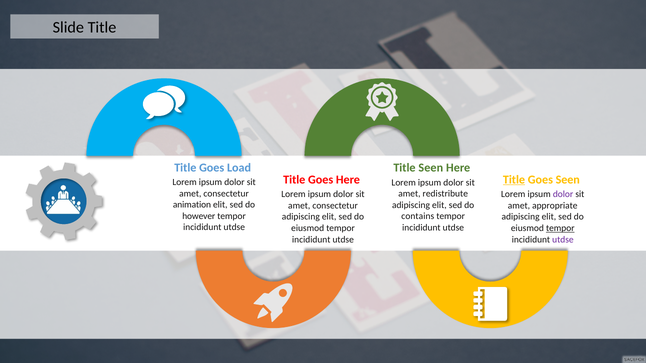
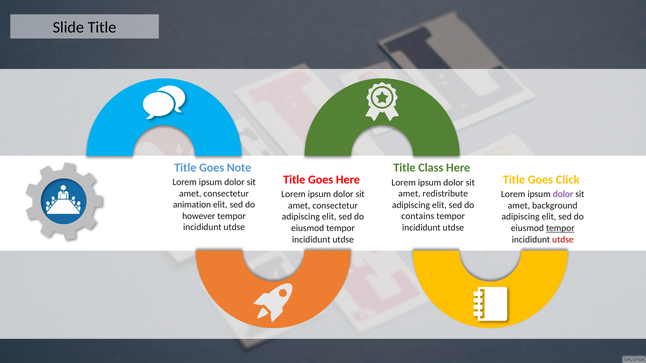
Load: Load -> Note (239, 168)
Title Seen: Seen -> Class (431, 168)
Title underline: present -> none (514, 180)
Goes Seen: Seen -> Click (568, 180)
appropriate: appropriate -> background (555, 206)
utdse colour: purple -> red (563, 240)
